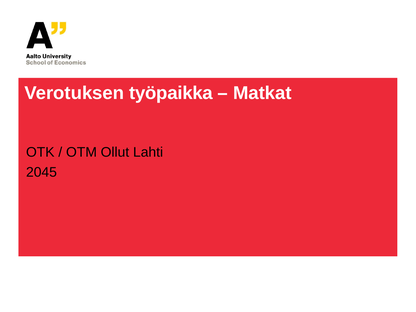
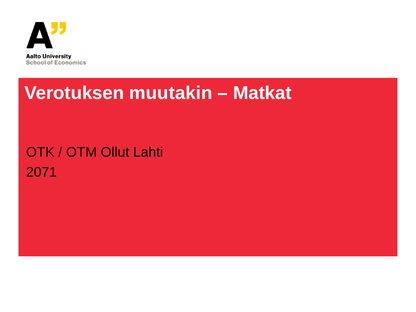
työpaikka: työpaikka -> muutakin (171, 93)
2045: 2045 -> 2071 (41, 172)
